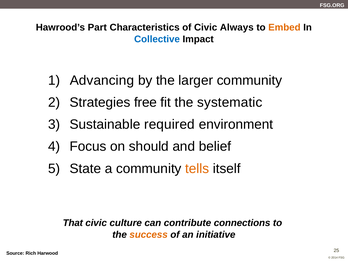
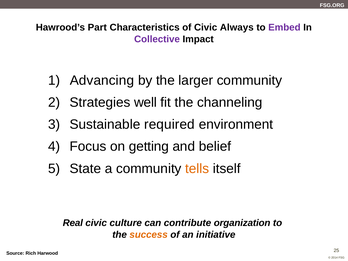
Embed colour: orange -> purple (284, 27)
Collective colour: blue -> purple (157, 39)
free: free -> well (146, 102)
systematic: systematic -> channeling (230, 102)
should: should -> getting (149, 147)
That: That -> Real (73, 223)
connections: connections -> organization (242, 223)
